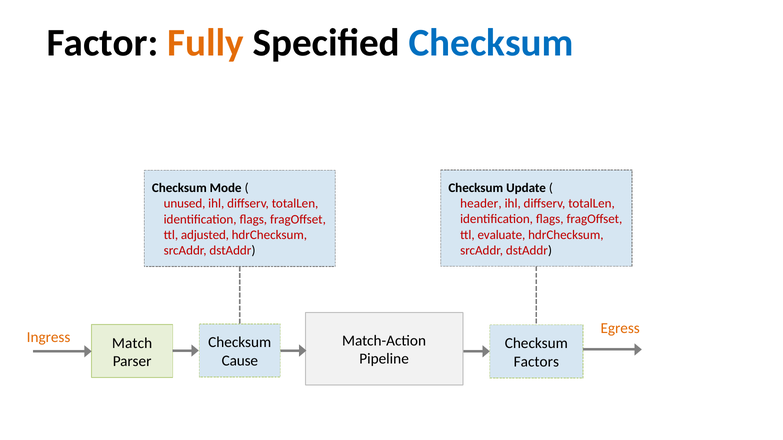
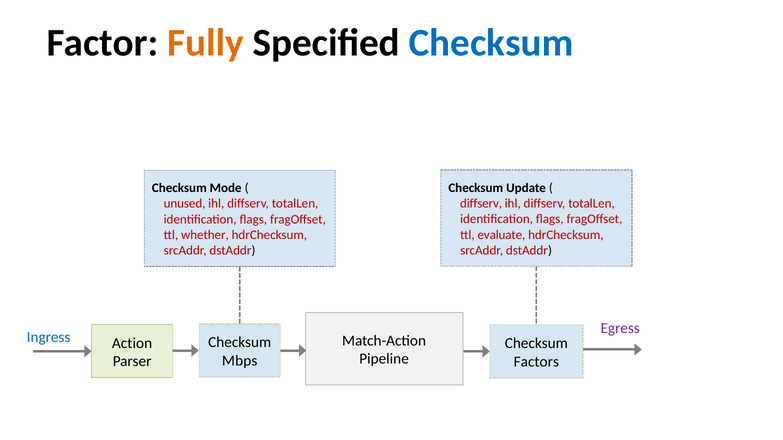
header: header -> diffserv (481, 204)
adjusted: adjusted -> whether (205, 235)
Egress colour: orange -> purple (620, 328)
Ingress colour: orange -> blue (49, 338)
Match: Match -> Action (132, 343)
Cause: Cause -> Mbps (240, 361)
